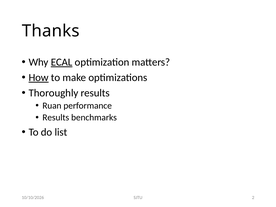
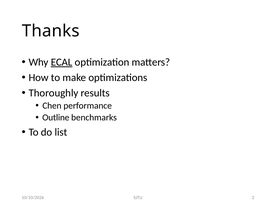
How underline: present -> none (39, 78)
Ruan: Ruan -> Chen (52, 106)
Results: Results -> Outline (56, 118)
